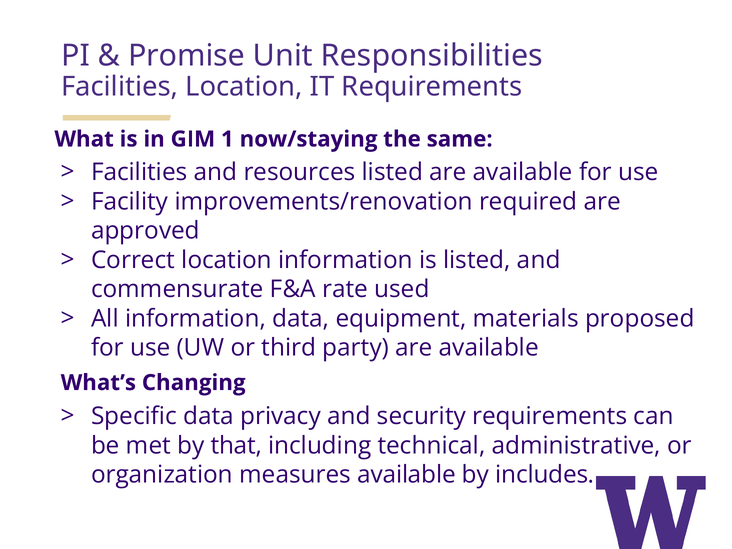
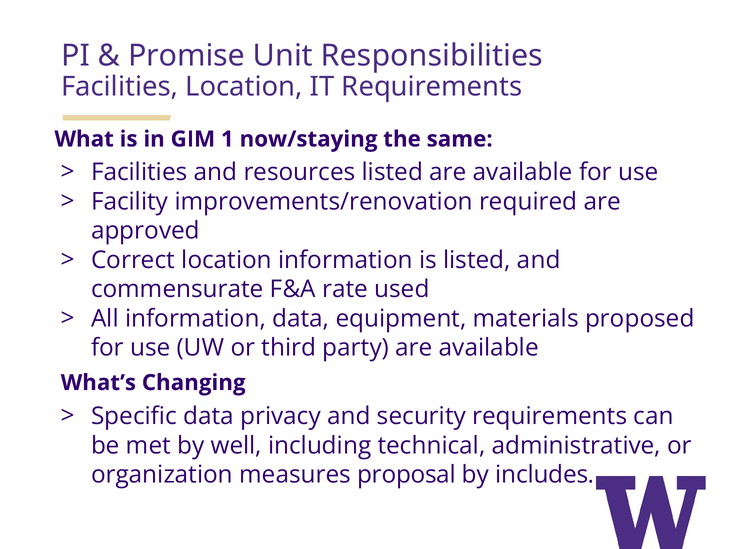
that: that -> well (236, 445)
measures available: available -> proposal (407, 475)
